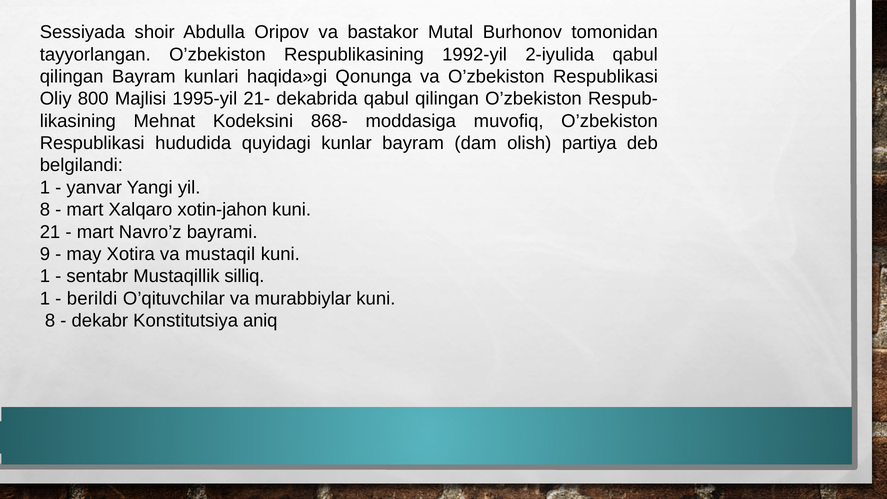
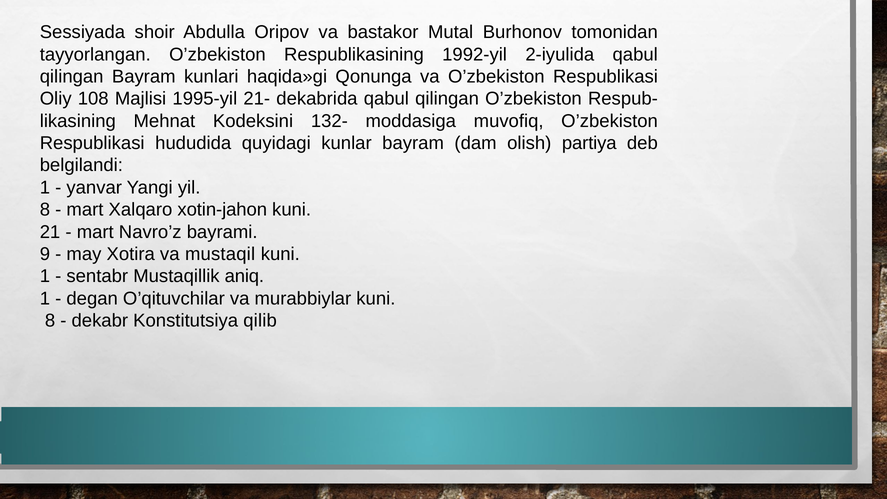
800: 800 -> 108 (93, 99)
868-: 868- -> 132- (329, 121)
silliq: silliq -> aniq (244, 276)
berildi: berildi -> degan (92, 298)
aniq: aniq -> qilib (260, 321)
